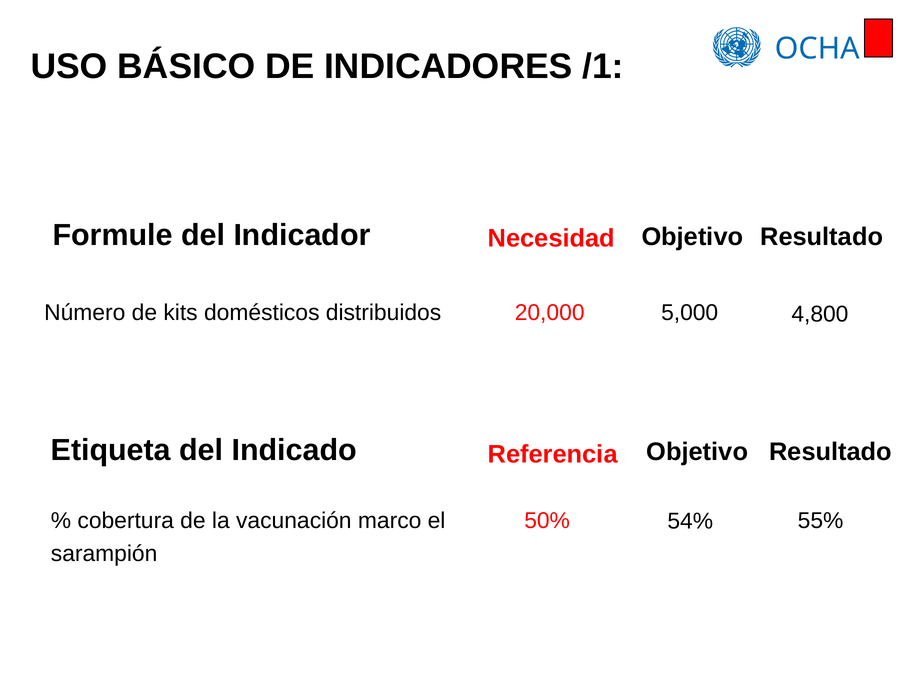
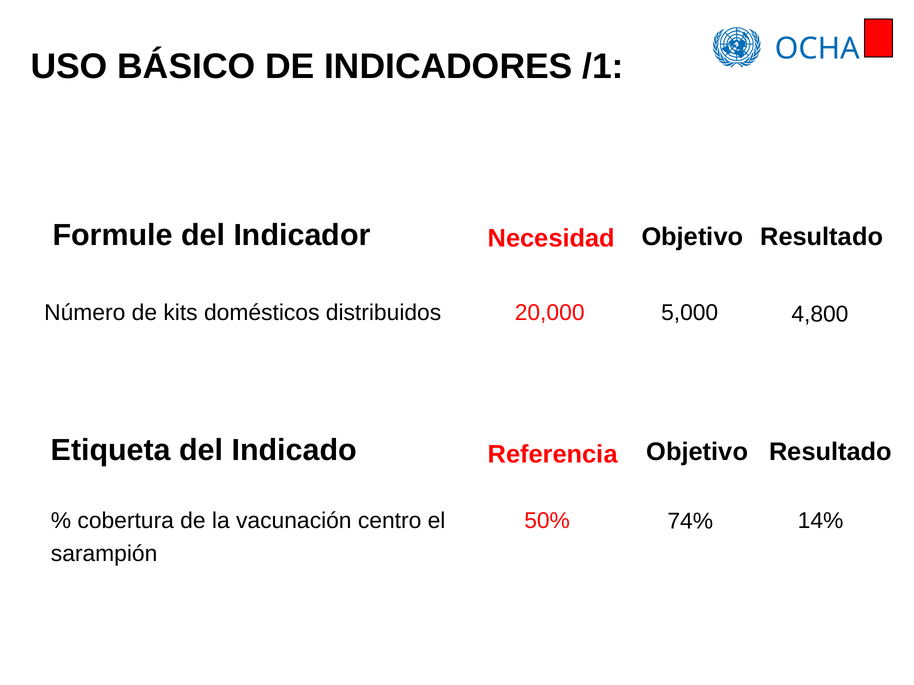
marco: marco -> centro (390, 521)
55%: 55% -> 14% (821, 521)
54%: 54% -> 74% (690, 521)
